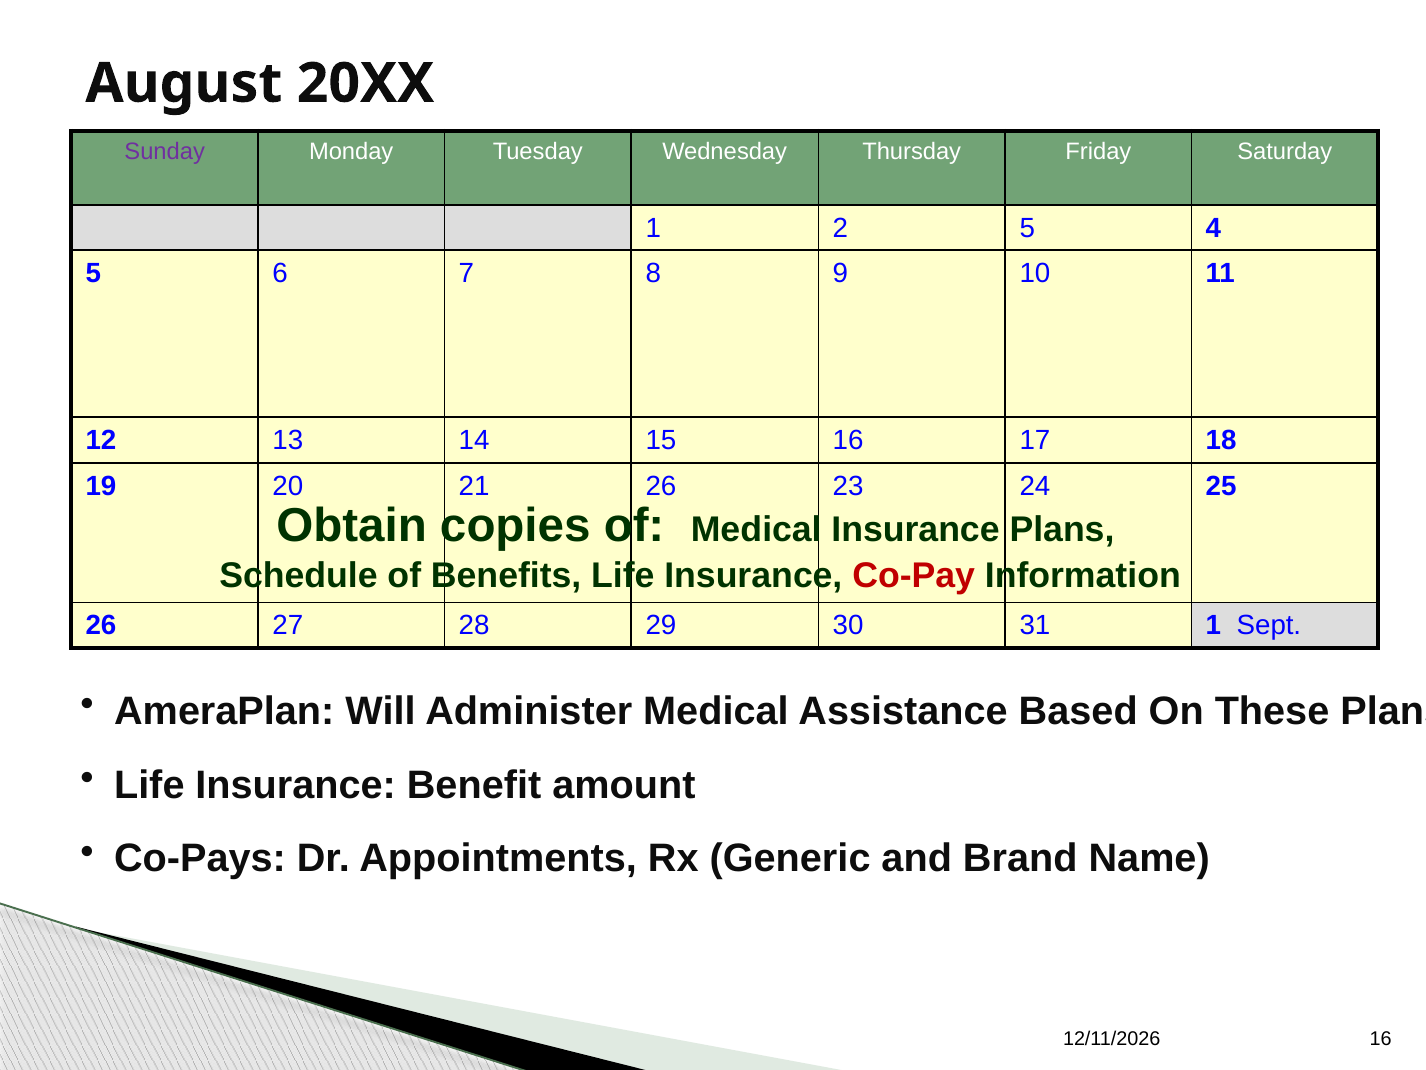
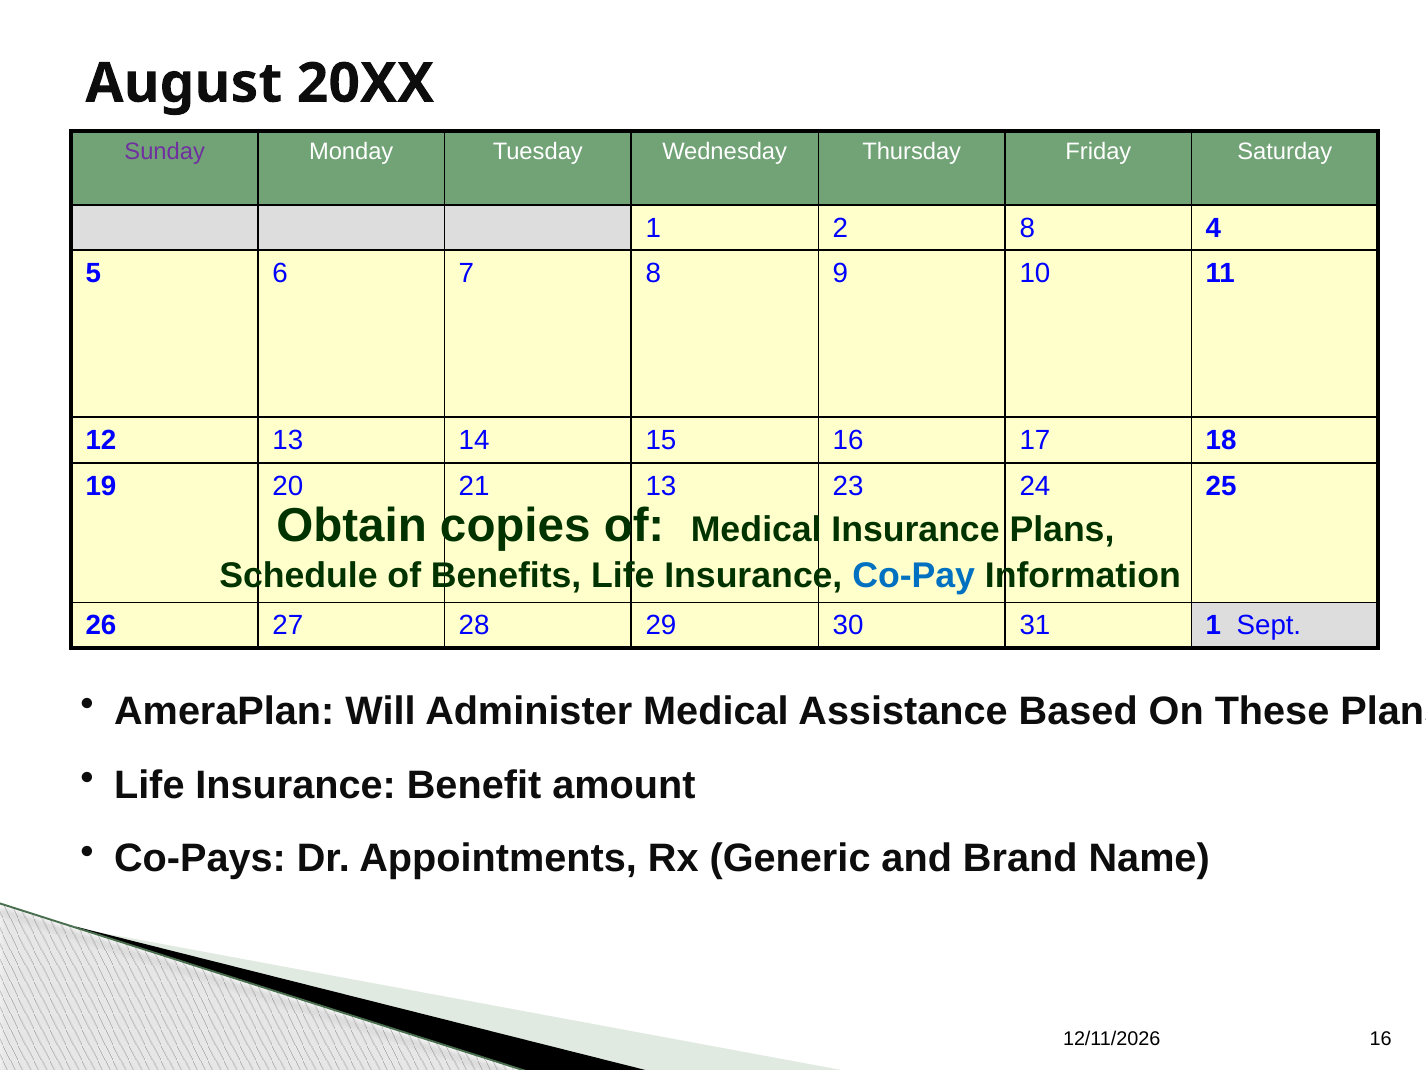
2 5: 5 -> 8 (1027, 228)
21 26: 26 -> 13 (661, 486)
Co-Pay colour: red -> blue (914, 575)
